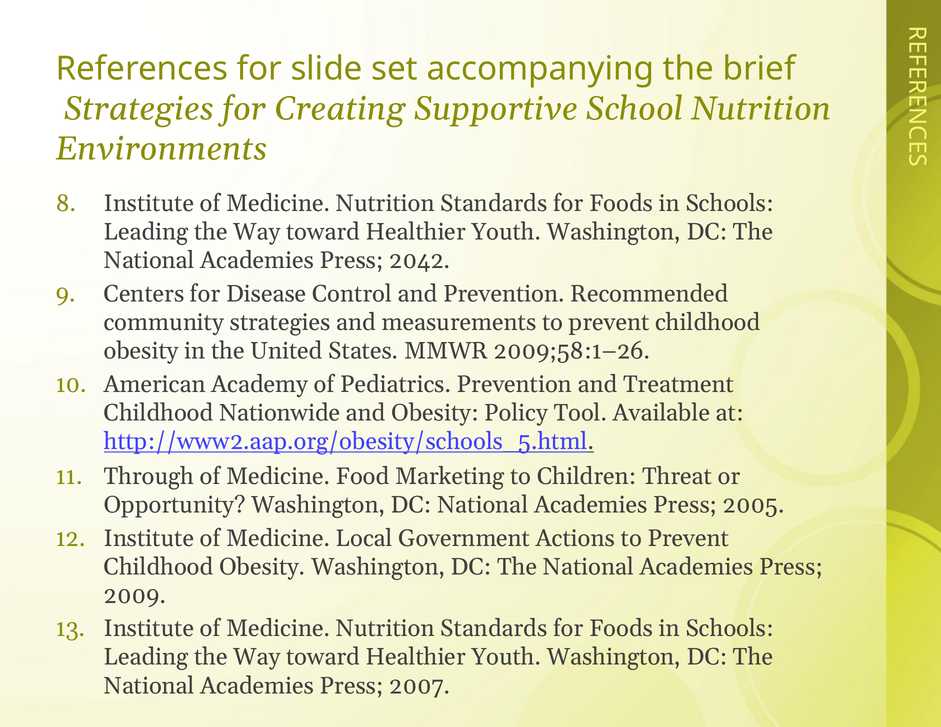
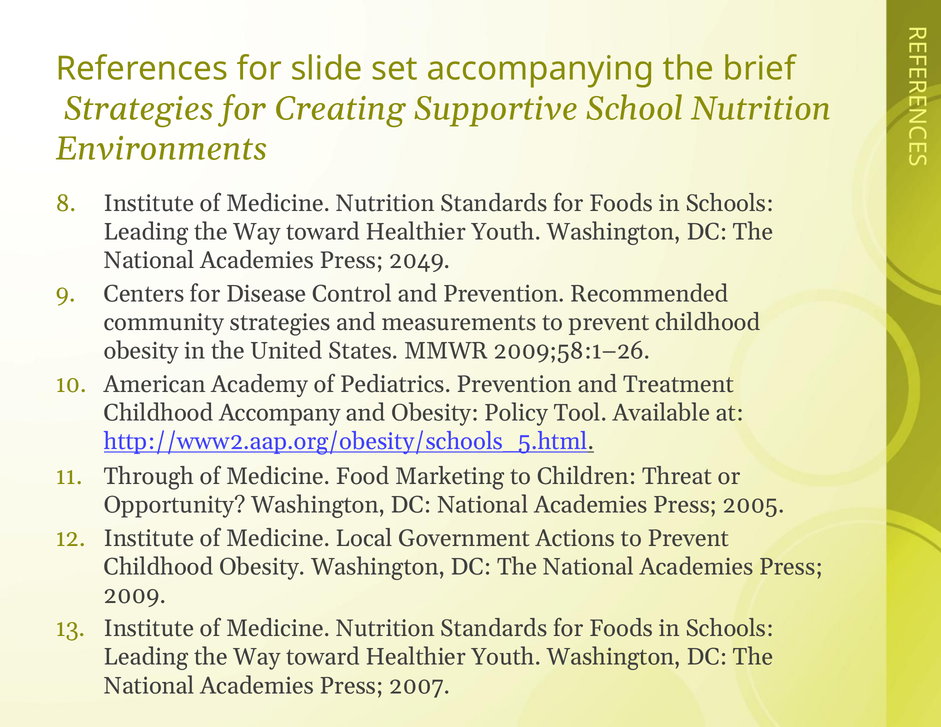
2042: 2042 -> 2049 (420, 261)
Nationwide: Nationwide -> Accompany (280, 413)
